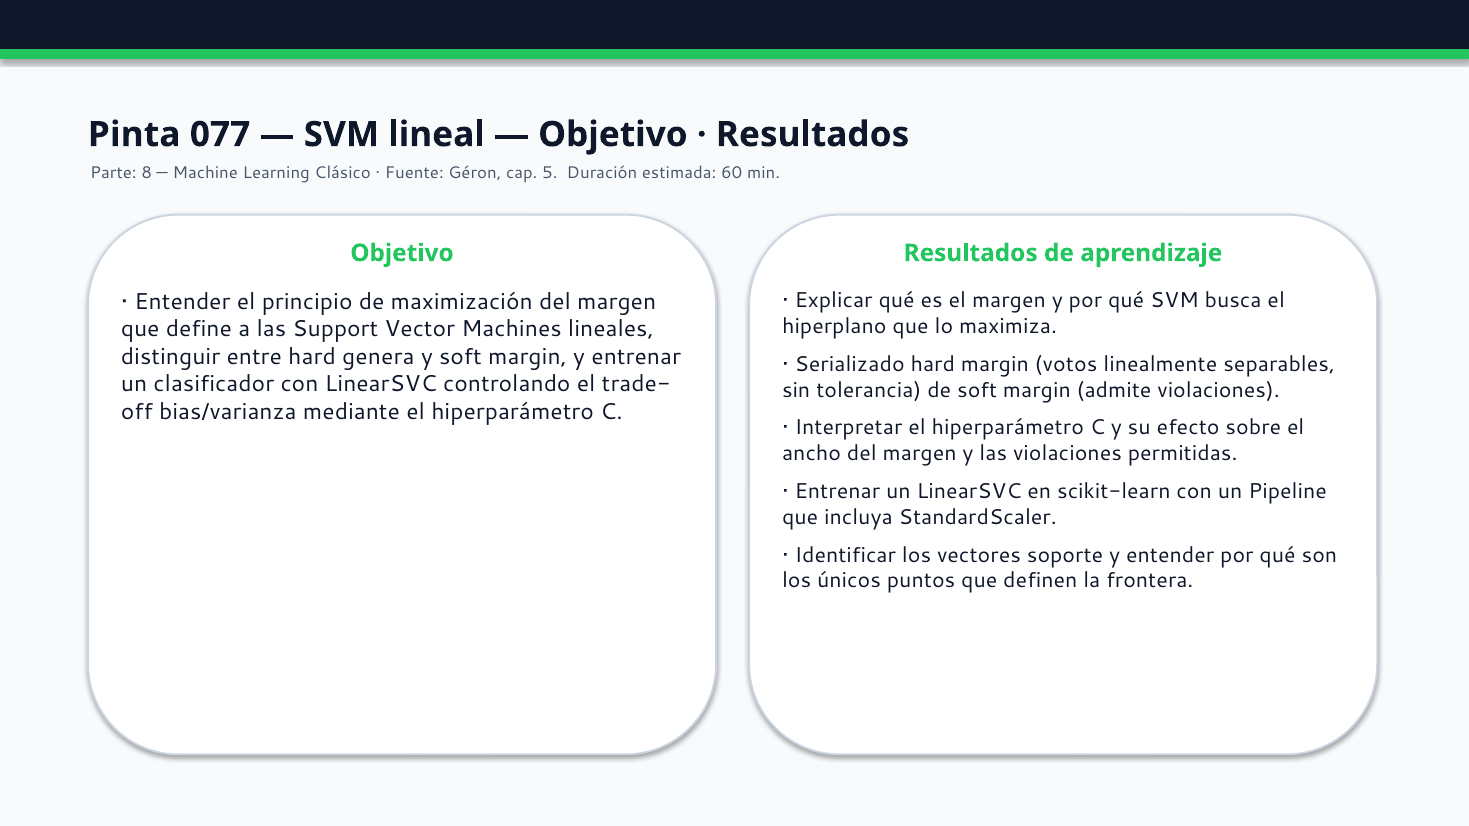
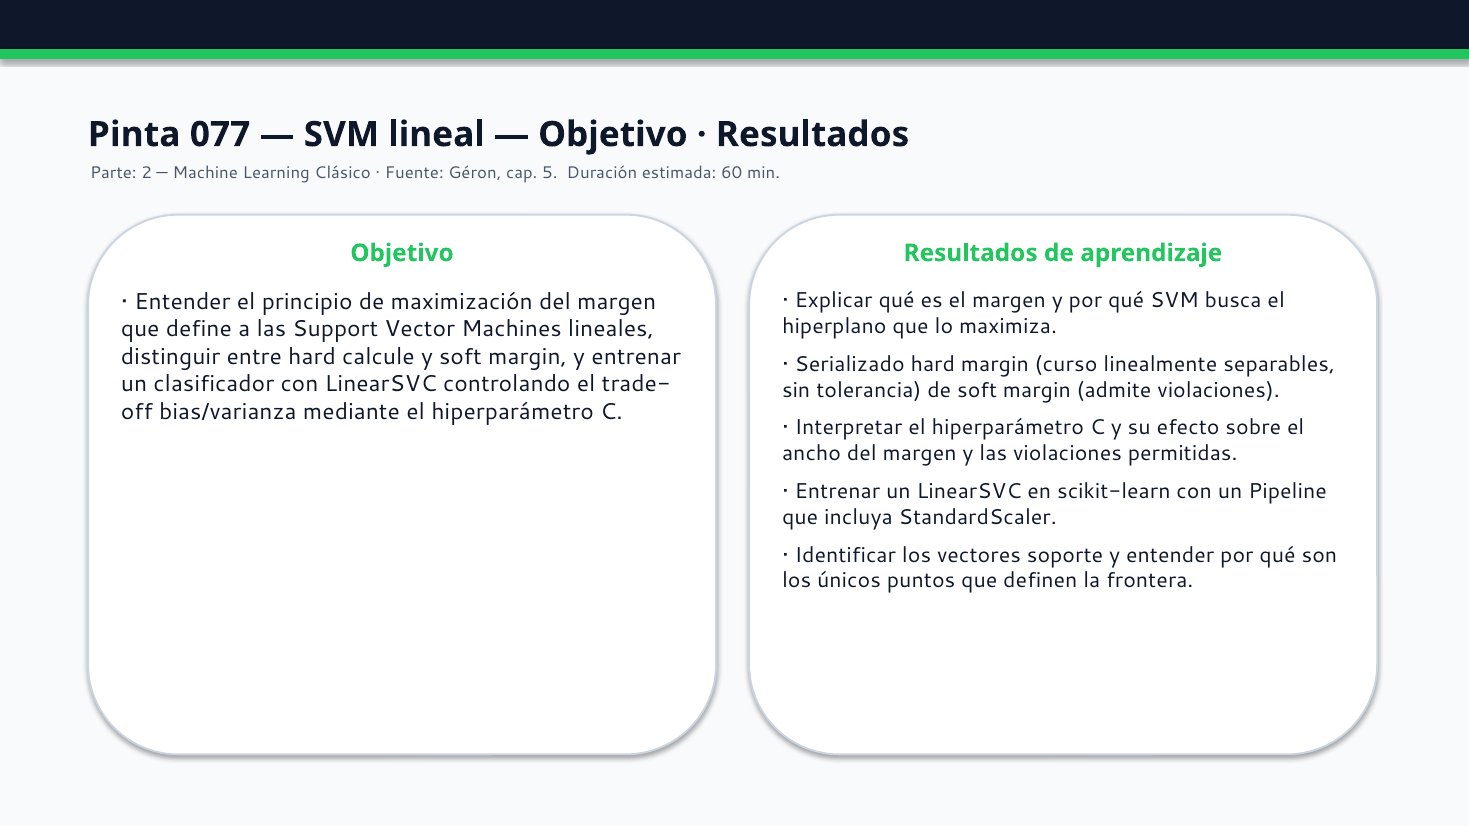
8: 8 -> 2 (147, 173)
genera: genera -> calcule (378, 357)
votos: votos -> curso (1066, 364)
